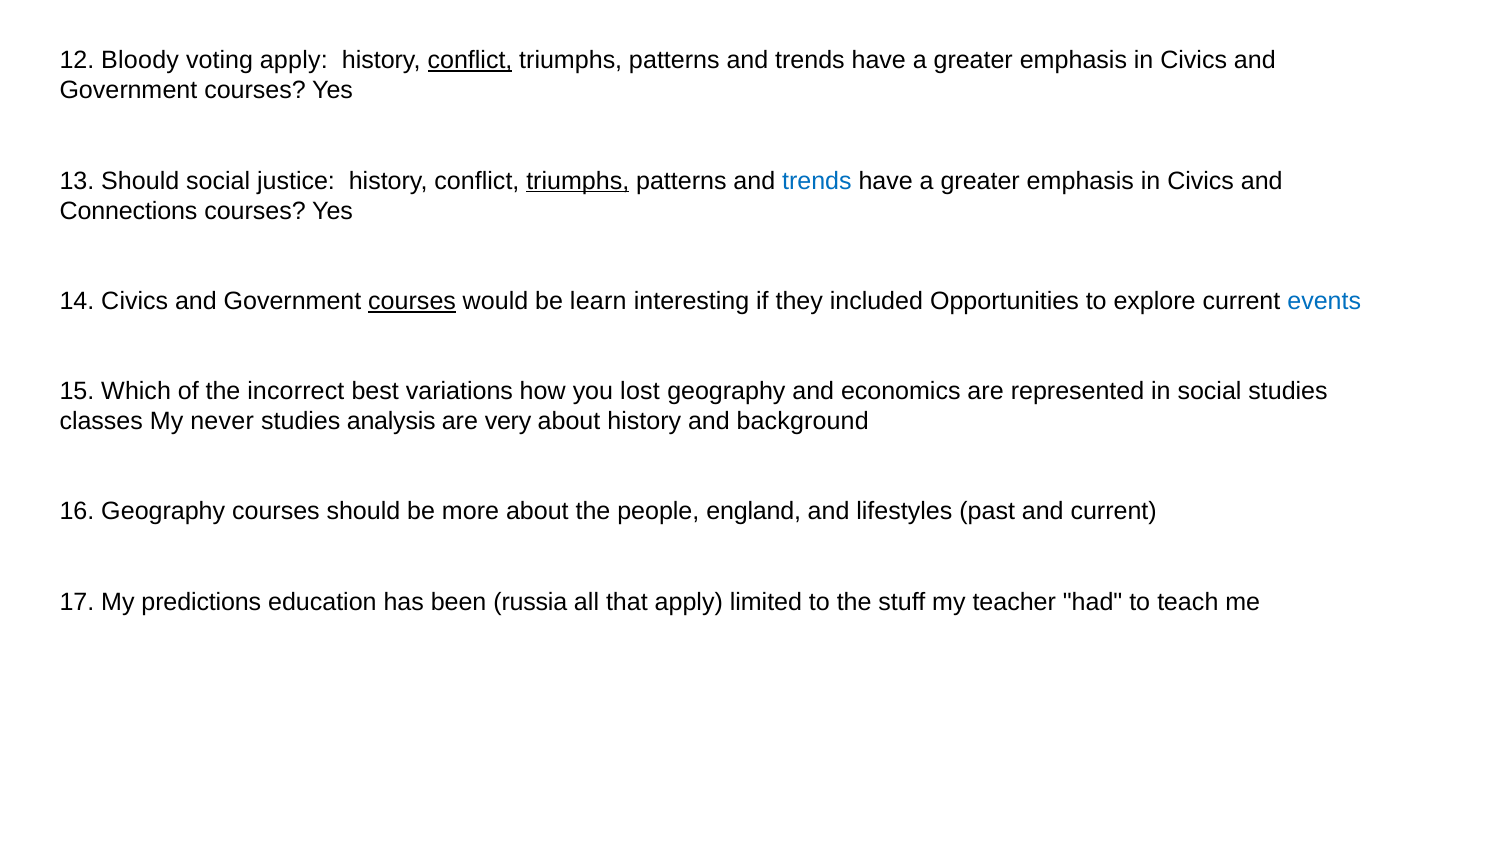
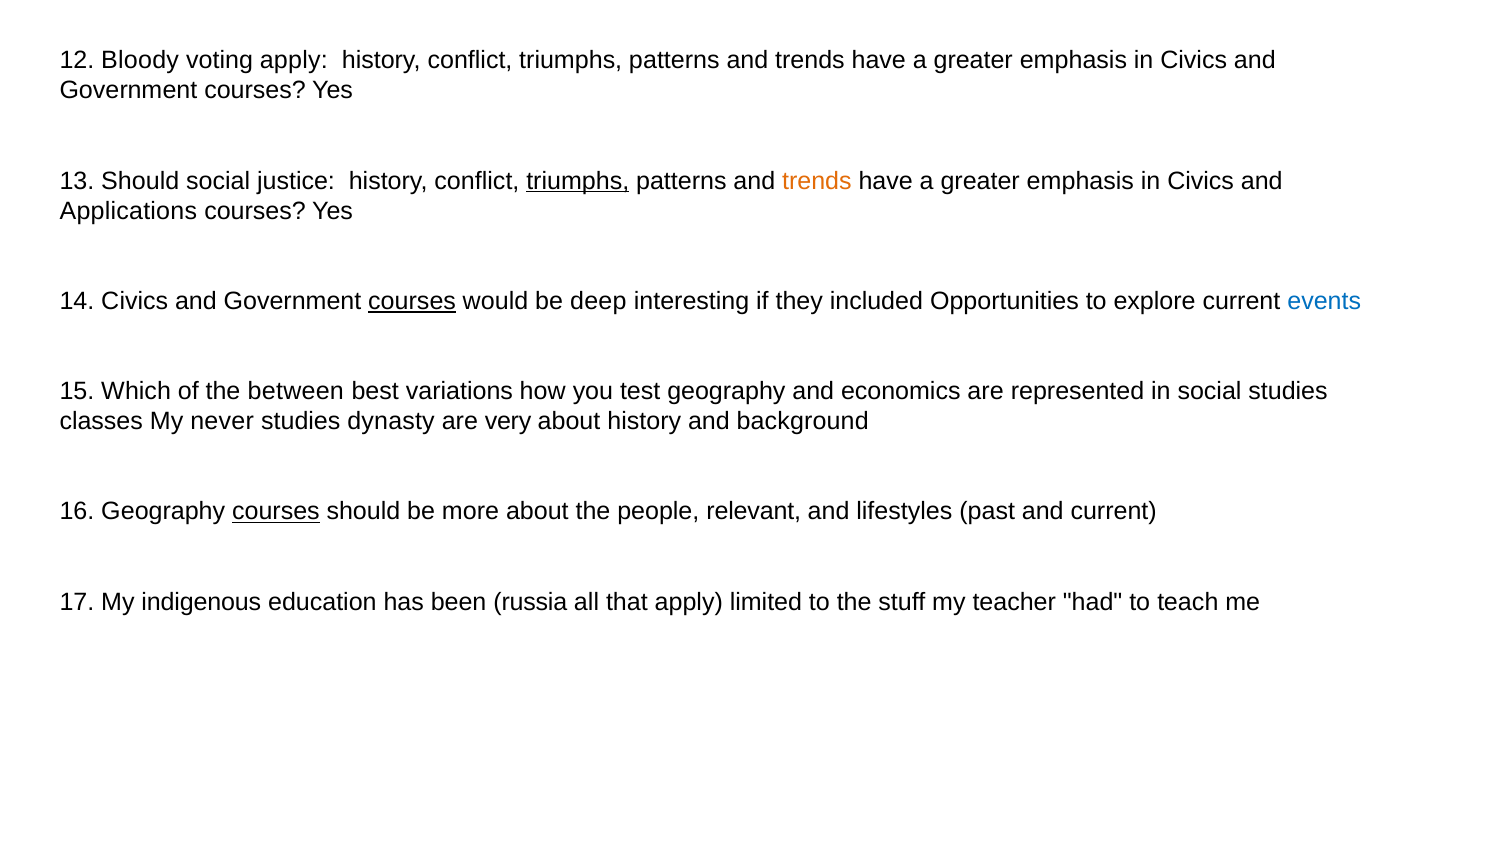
conflict underline: present -> none (470, 60)
trends colour: blue -> orange (817, 181)
Connections: Connections -> Applications (128, 211)
learn: learn -> deep (598, 301)
incorrect: incorrect -> between (296, 391)
lost: lost -> test (640, 391)
analysis: analysis -> dynasty (391, 421)
courses underline: none -> present (276, 512)
england: england -> relevant (754, 512)
predictions: predictions -> indigenous (201, 602)
